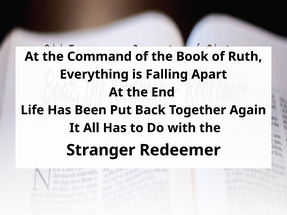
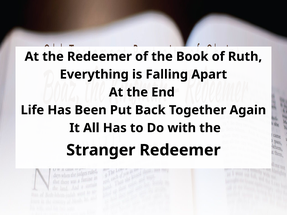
the Command: Command -> Redeemer (99, 57)
